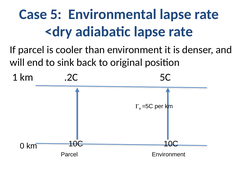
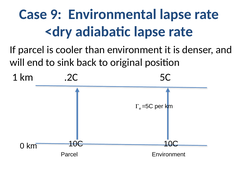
5: 5 -> 9 (56, 14)
